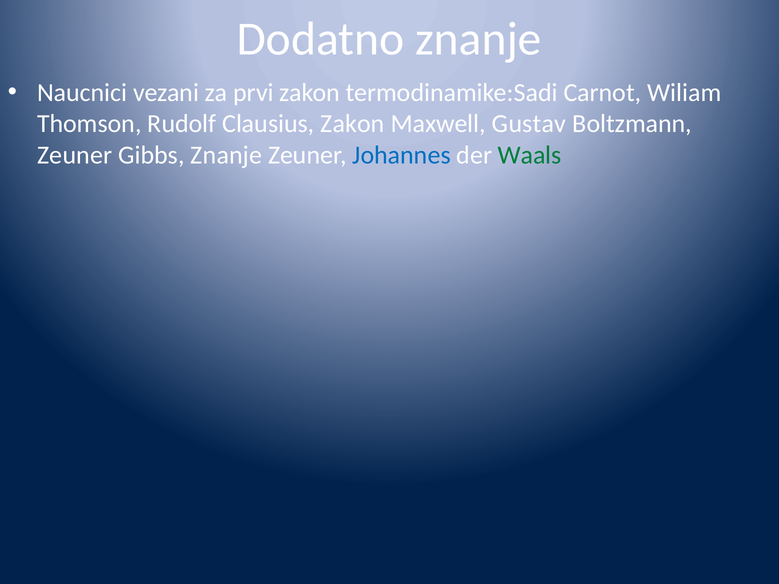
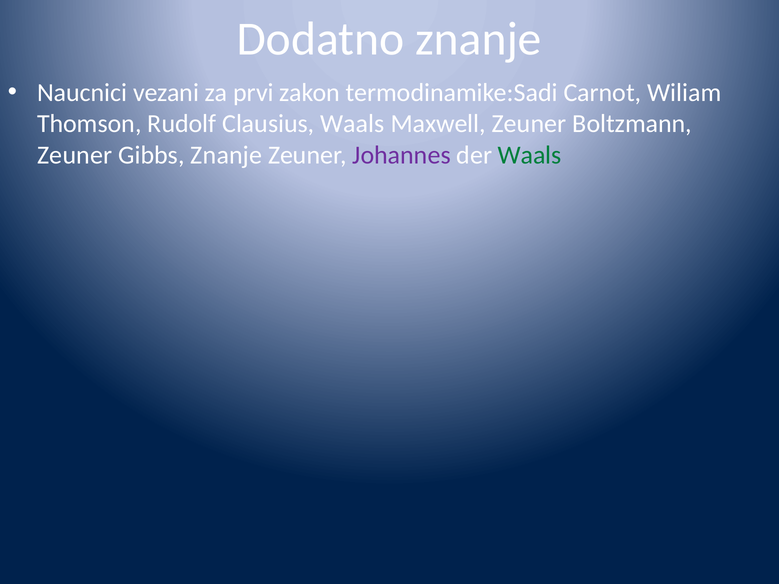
Clausius Zakon: Zakon -> Waals (352, 124)
Maxwell Gustav: Gustav -> Zeuner (529, 124)
Johannes colour: blue -> purple (401, 155)
